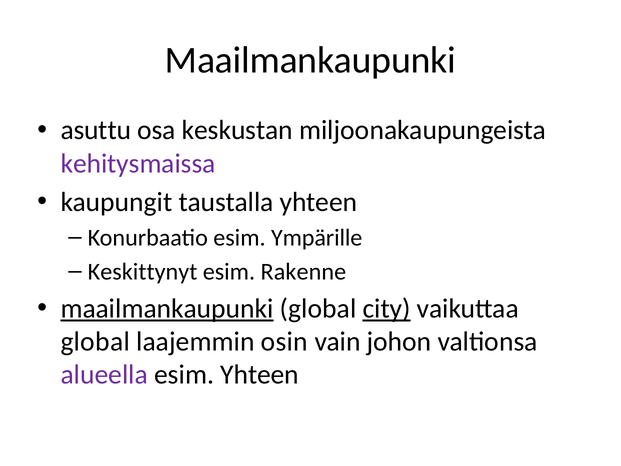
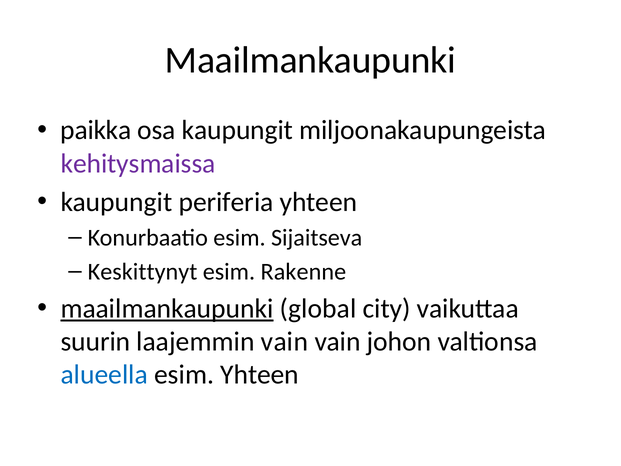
asuttu: asuttu -> paikka (96, 130)
osa keskustan: keskustan -> kaupungit (237, 130)
taustalla: taustalla -> periferia (226, 202)
Ympärille: Ympärille -> Sijaitseva (317, 238)
city underline: present -> none (387, 308)
global: global -> suurin (95, 342)
laajemmin osin: osin -> vain (284, 342)
alueella colour: purple -> blue (104, 375)
